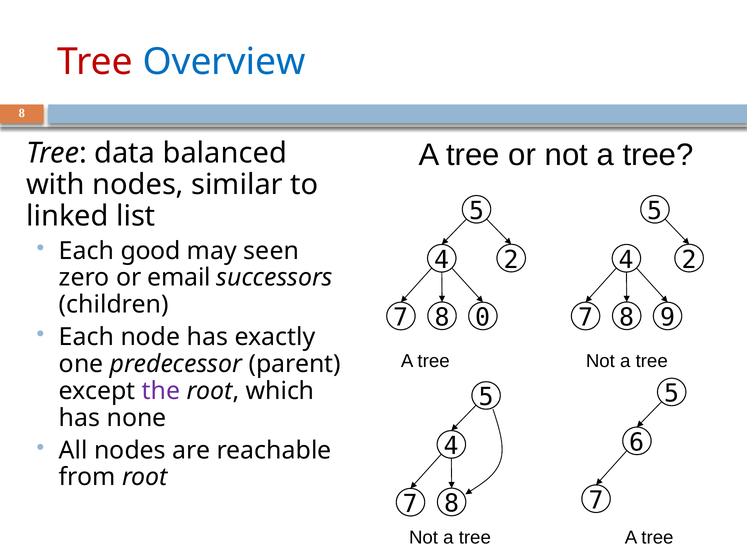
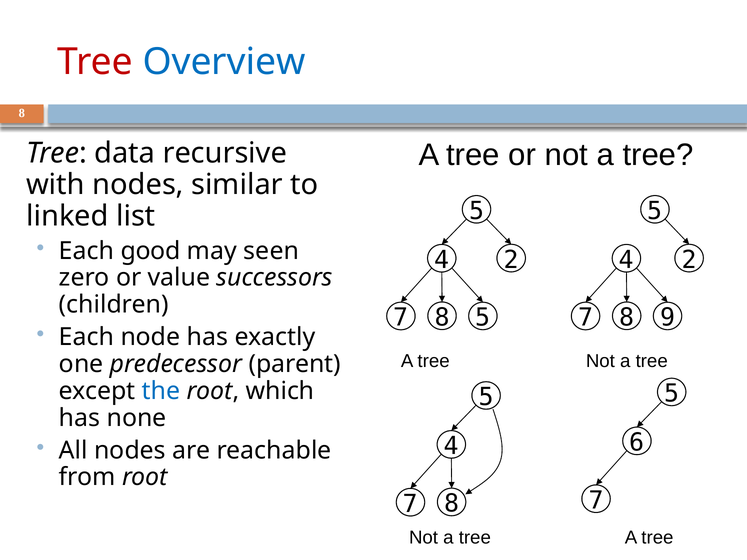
balanced: balanced -> recursive (225, 153)
email: email -> value (179, 278)
8 0: 0 -> 5 (483, 318)
the colour: purple -> blue (161, 391)
